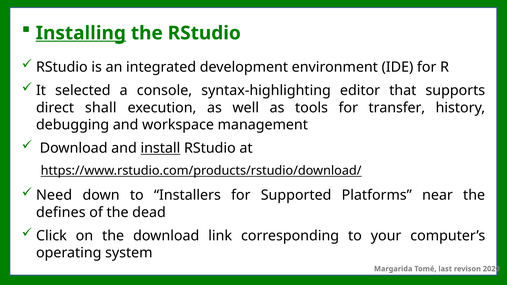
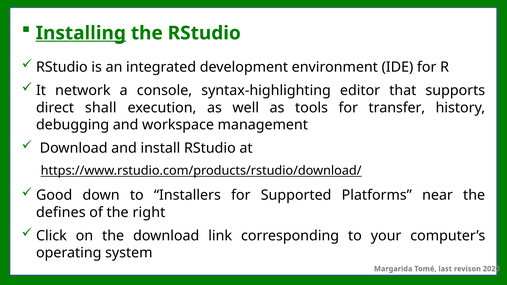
selected: selected -> network (83, 91)
install underline: present -> none (160, 148)
Need: Need -> Good (54, 195)
dead: dead -> right (149, 213)
